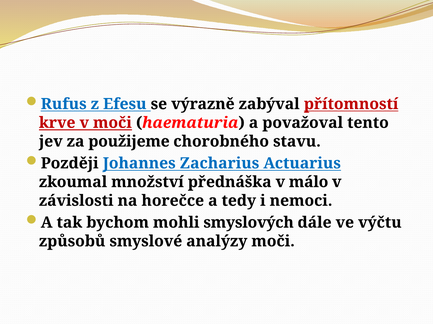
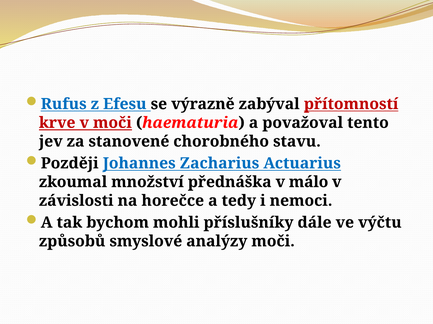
použijeme: použijeme -> stanovené (129, 142)
smyslových: smyslových -> příslušníky (249, 223)
